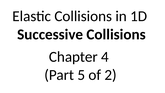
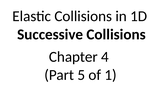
2: 2 -> 1 (111, 75)
